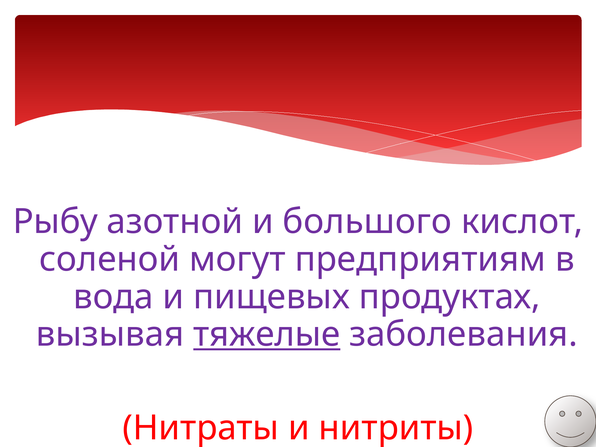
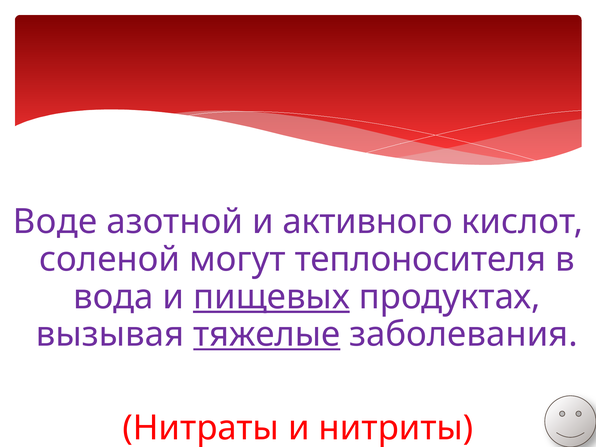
Рыбу: Рыбу -> Воде (55, 222)
большого: большого -> активного (368, 222)
предприятиям: предприятиям -> теплоносителя (420, 259)
пищевых underline: none -> present (271, 297)
